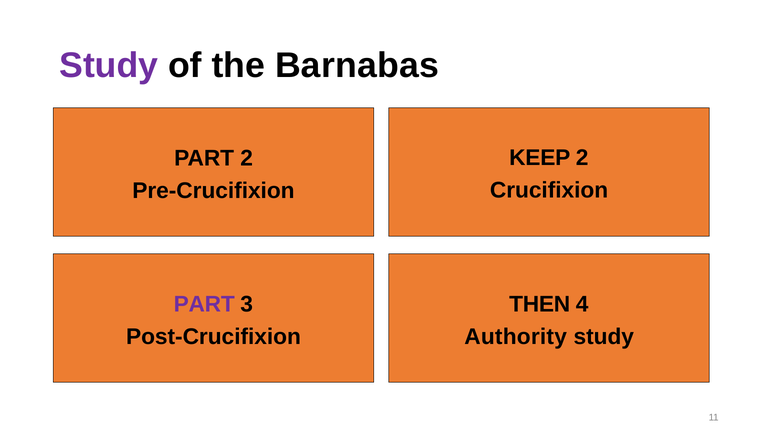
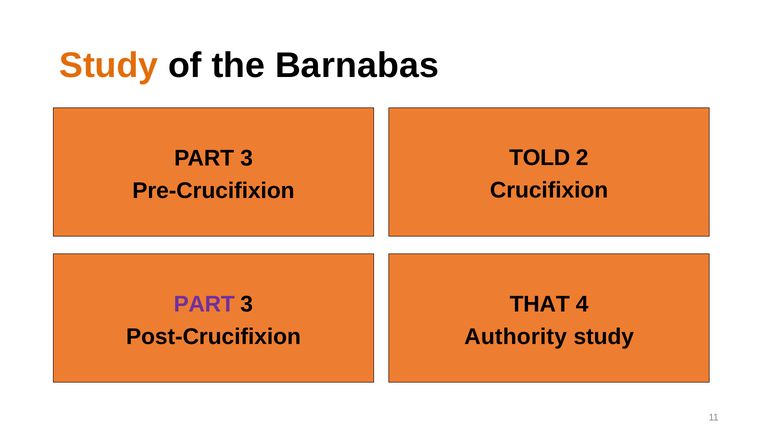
Study colour: purple -> orange (109, 65)
KEEP: KEEP -> TOLD (540, 158)
2: 2 -> 3 (247, 158)
THEN: THEN -> THAT (540, 305)
